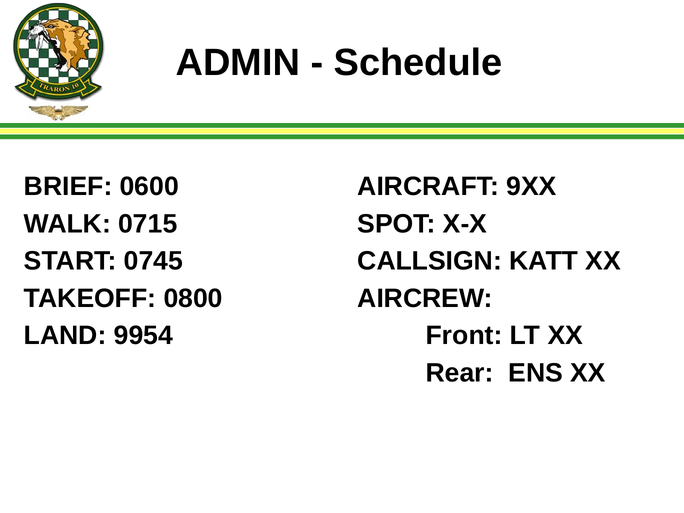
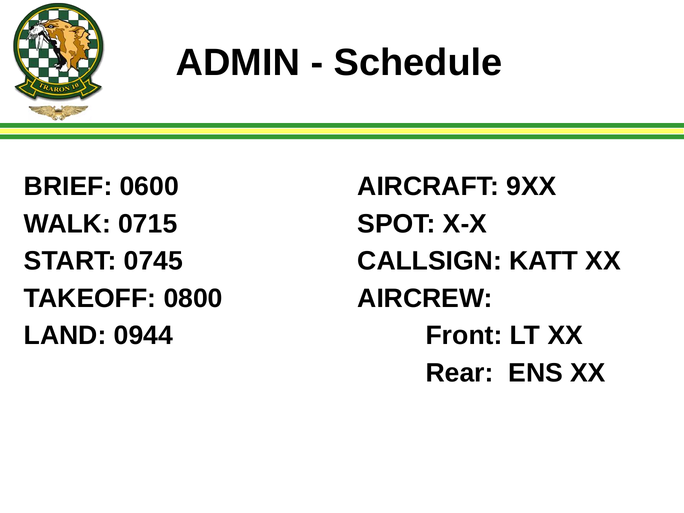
9954: 9954 -> 0944 (143, 336)
